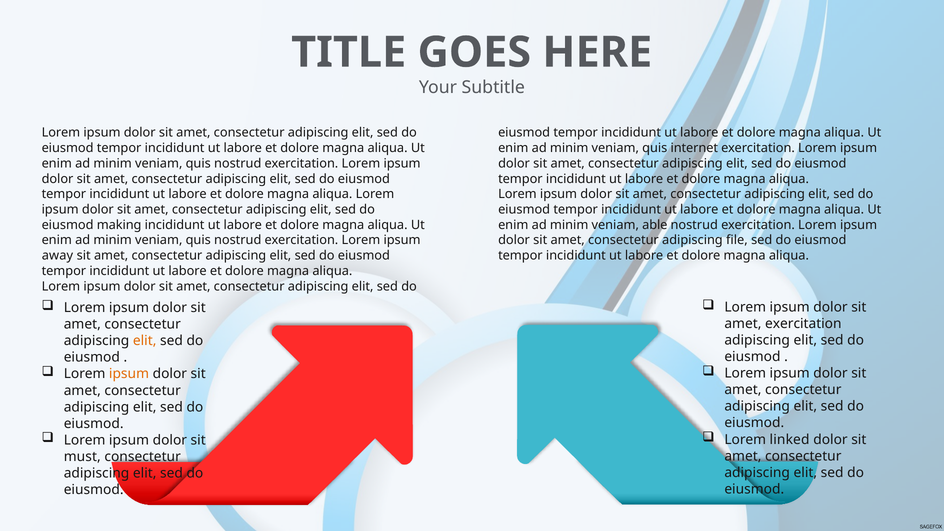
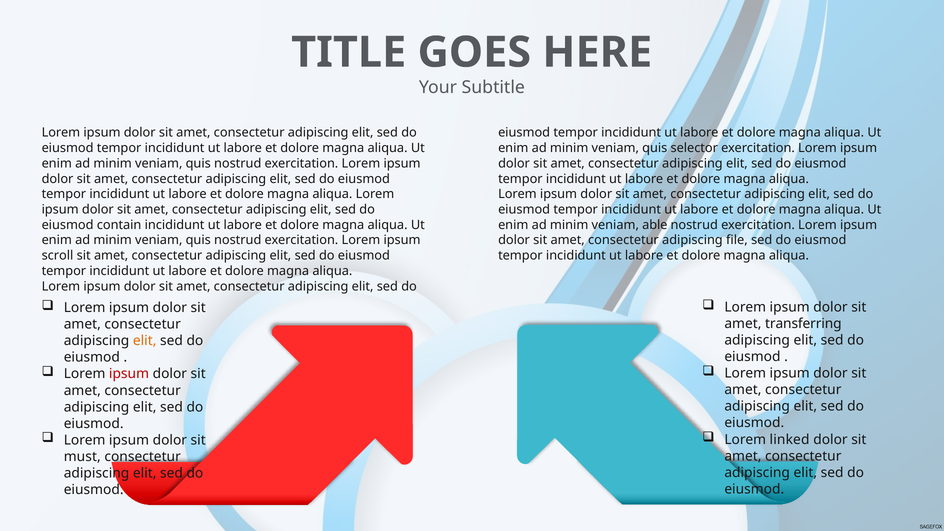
internet: internet -> selector (694, 148)
making: making -> contain (119, 225)
away: away -> scroll (58, 256)
amet exercitation: exercitation -> transferring (803, 324)
ipsum colour: orange -> red (129, 374)
